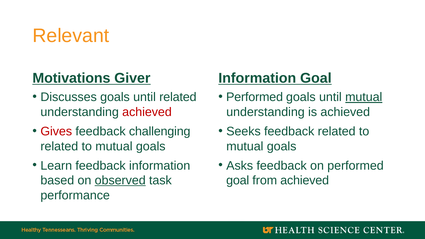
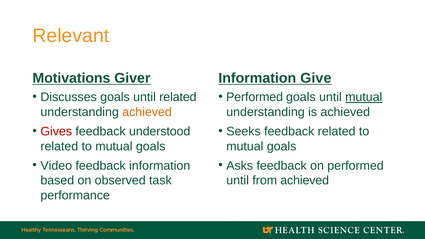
Information Goal: Goal -> Give (316, 78)
achieved colour: red -> orange (147, 112)
challenging: challenging -> understood (160, 131)
Learn: Learn -> Video (56, 166)
observed underline: present -> none (120, 181)
goal: goal -> until (238, 181)
